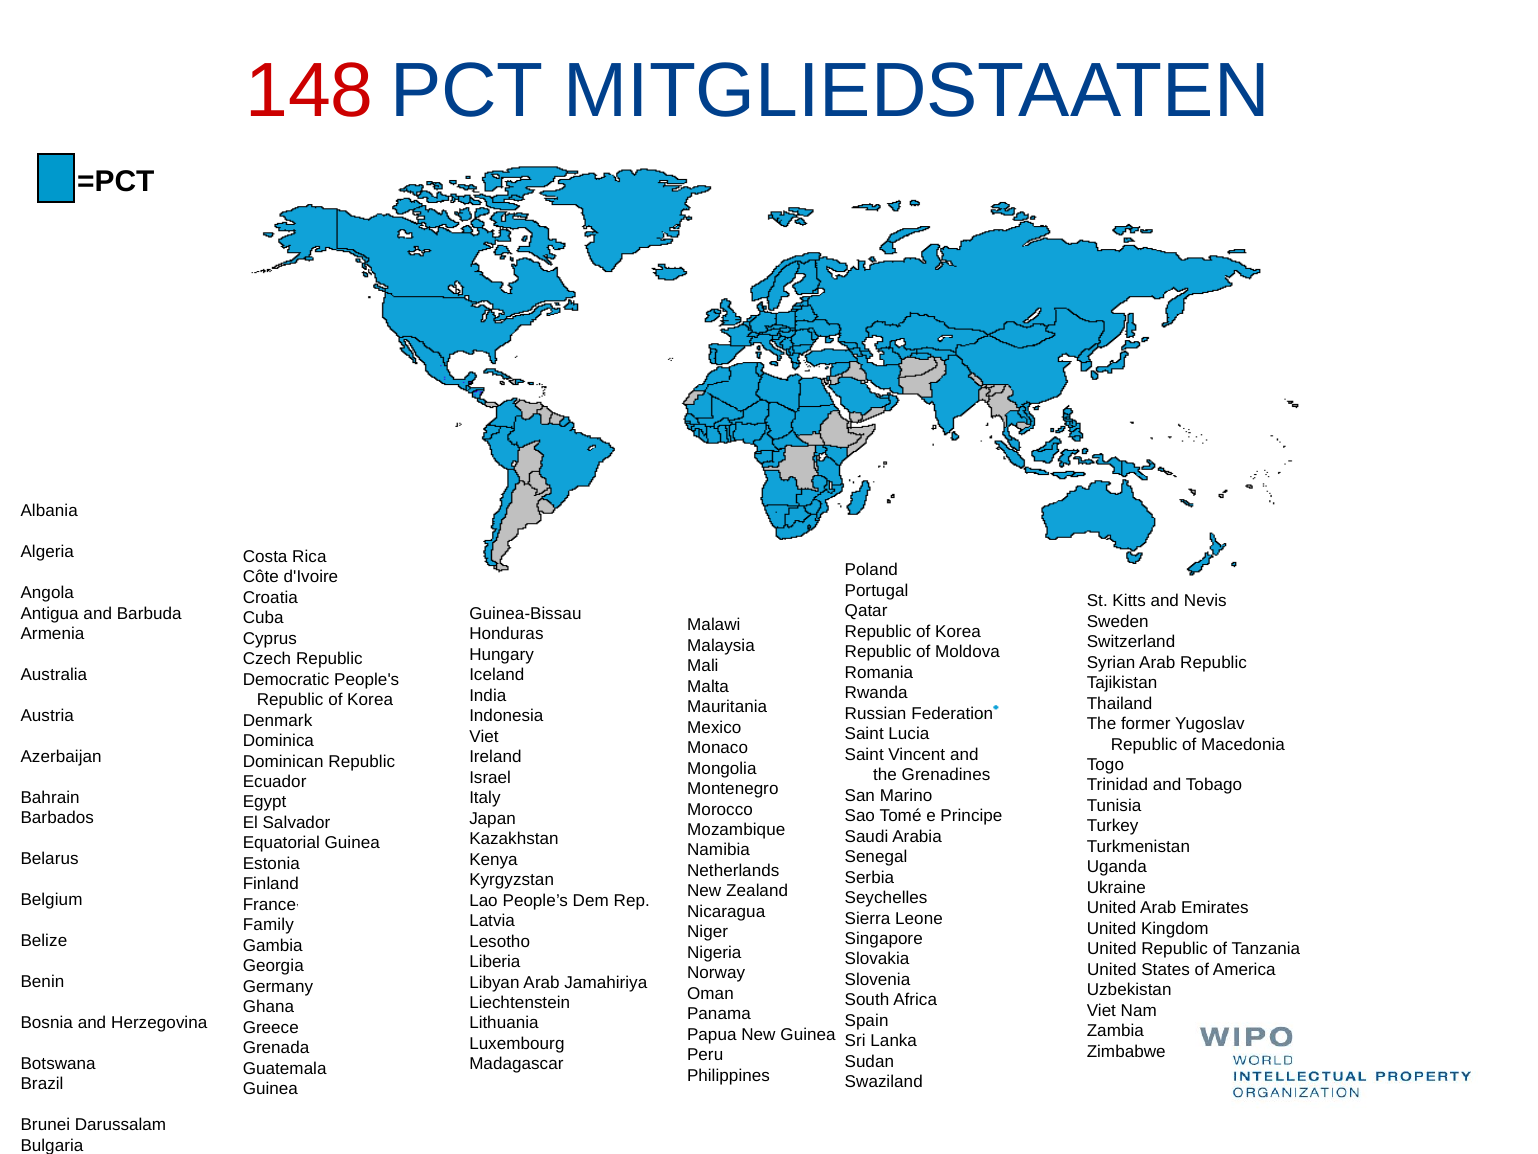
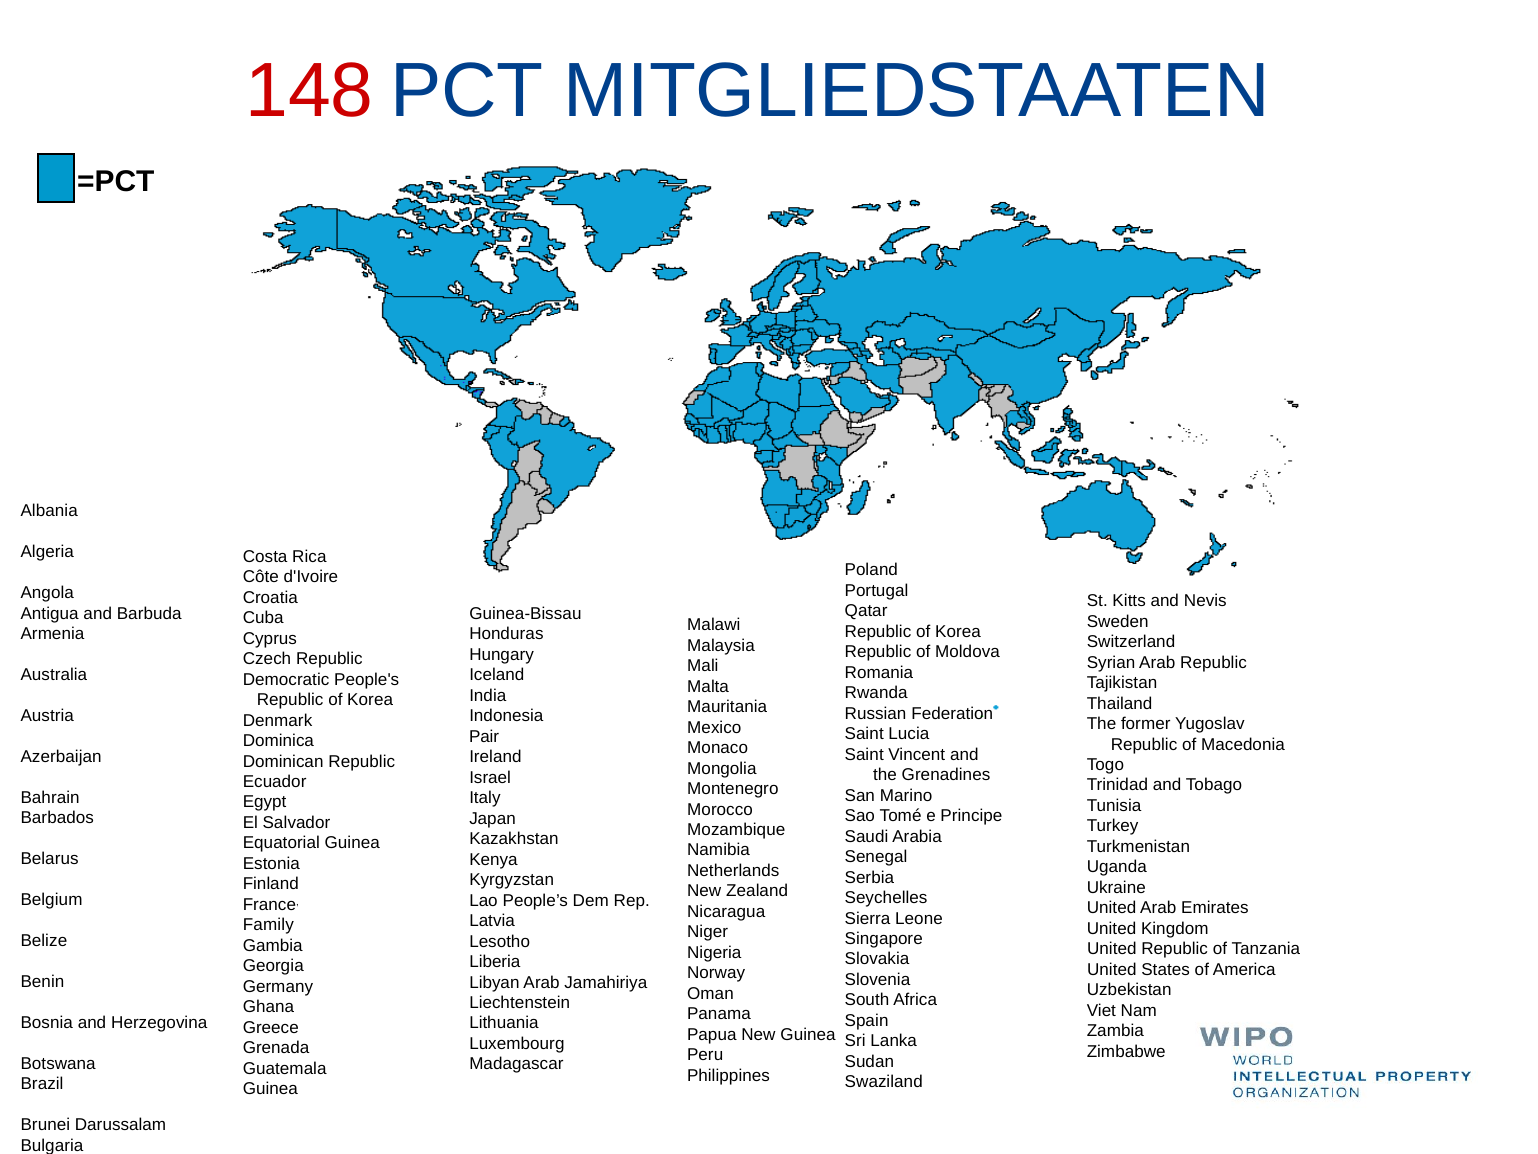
Viet: Viet -> Pair (484, 736)
